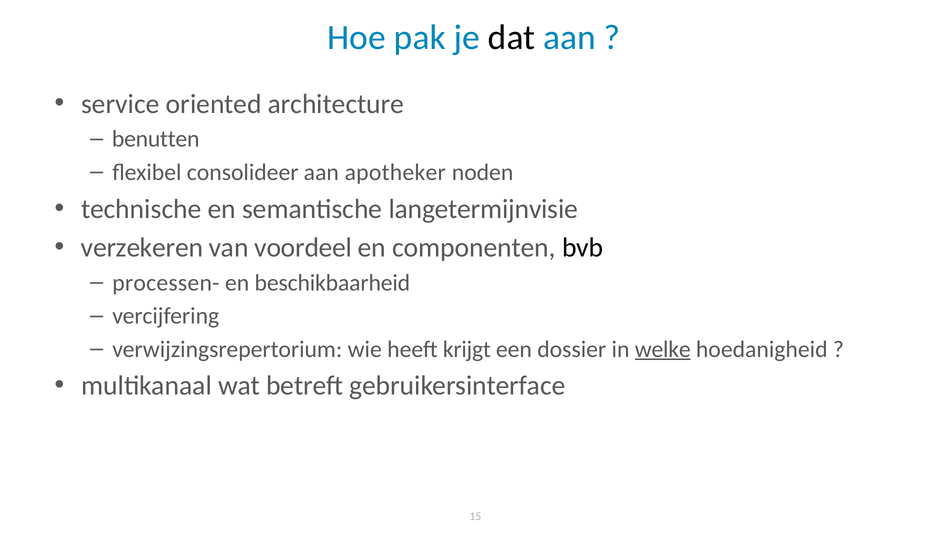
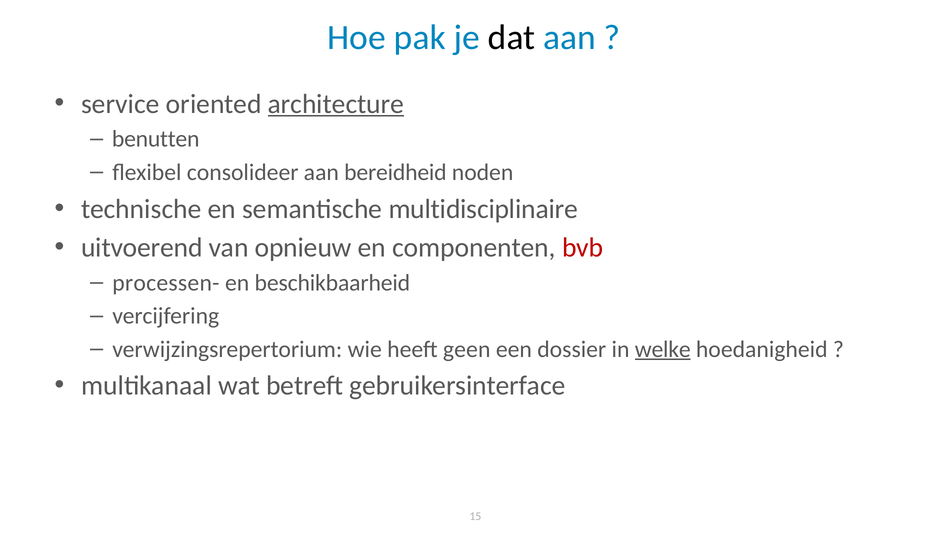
architecture underline: none -> present (336, 104)
apotheker: apotheker -> bereidheid (395, 172)
langetermijnvisie: langetermijnvisie -> multidisciplinaire (483, 209)
verzekeren: verzekeren -> uitvoerend (142, 248)
voordeel: voordeel -> opnieuw (303, 248)
bvb colour: black -> red (583, 248)
krijgt: krijgt -> geen (467, 349)
